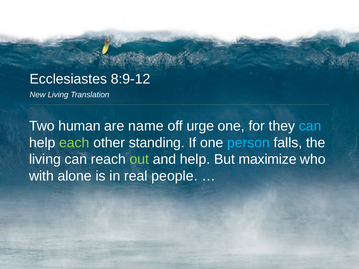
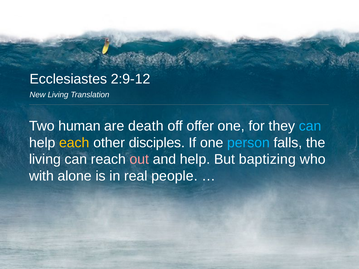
8:9-12: 8:9-12 -> 2:9-12 (131, 79)
name: name -> death (146, 126)
urge: urge -> offer (200, 126)
each colour: light green -> yellow (74, 143)
standing: standing -> disciples (157, 143)
out colour: light green -> pink (139, 160)
maximize: maximize -> baptizing (267, 160)
